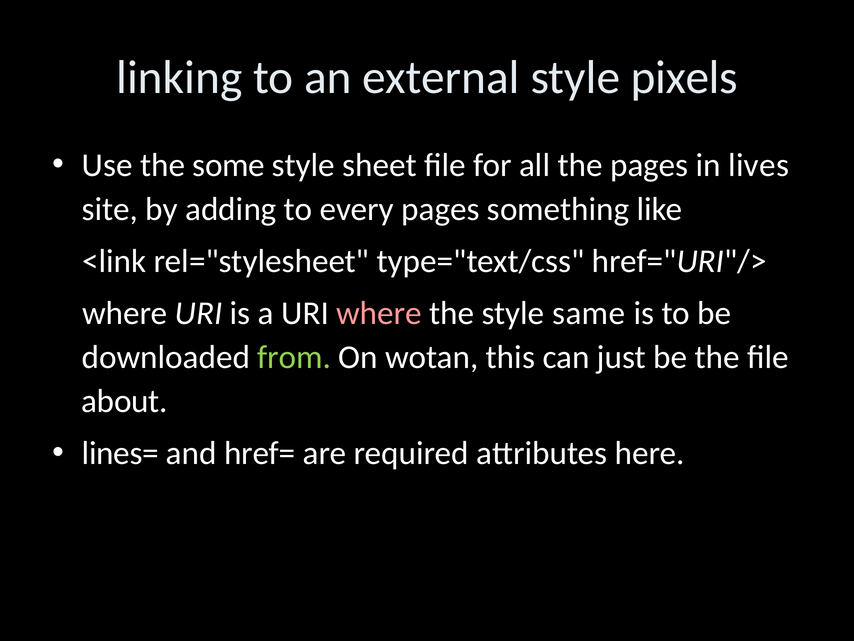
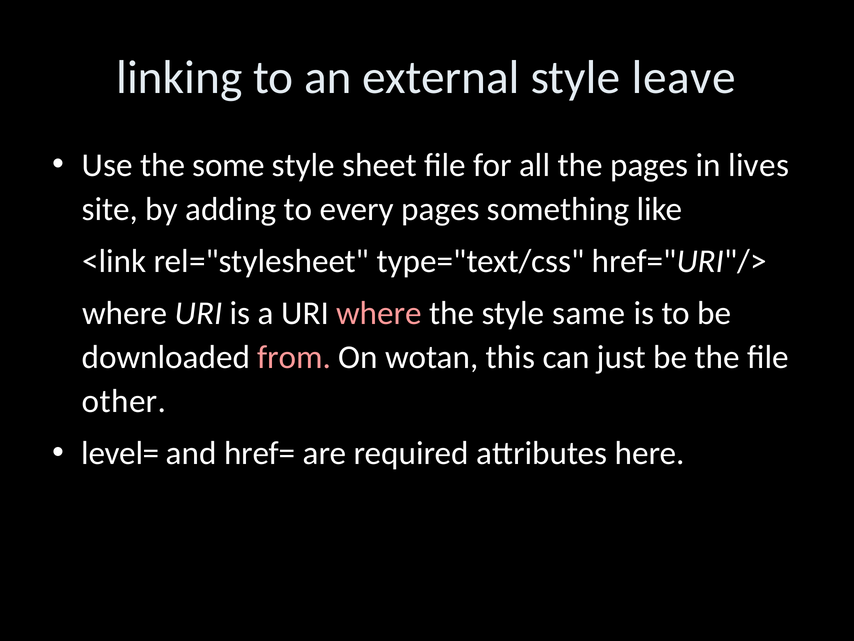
pixels: pixels -> leave (684, 78)
from colour: light green -> pink (294, 357)
about: about -> other (124, 401)
lines=: lines= -> level= (120, 453)
